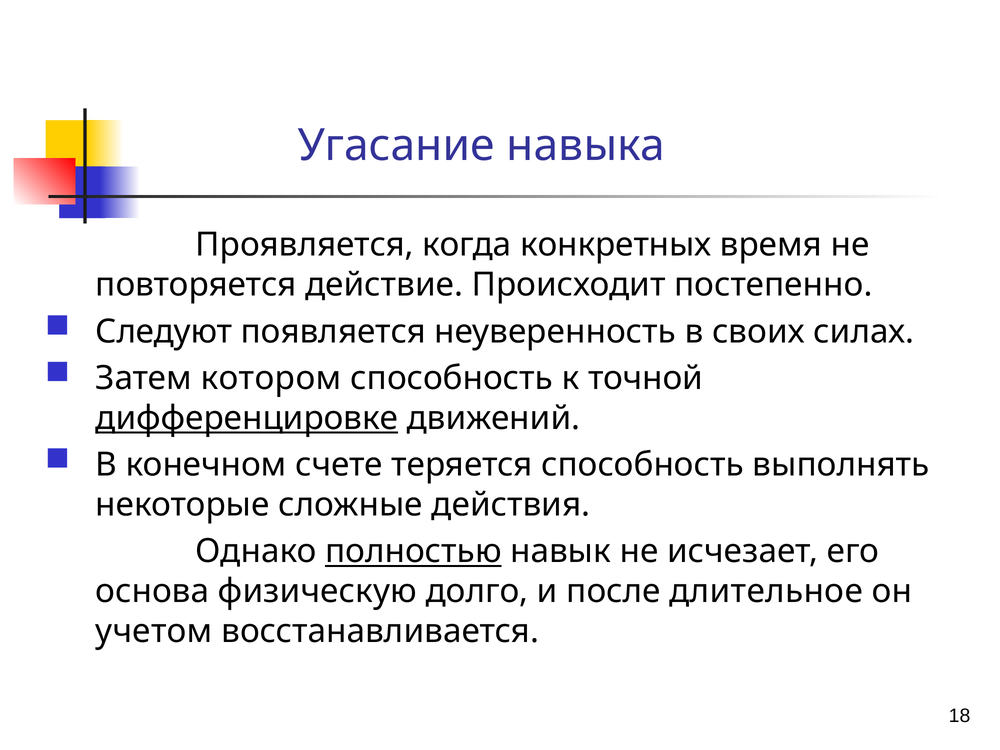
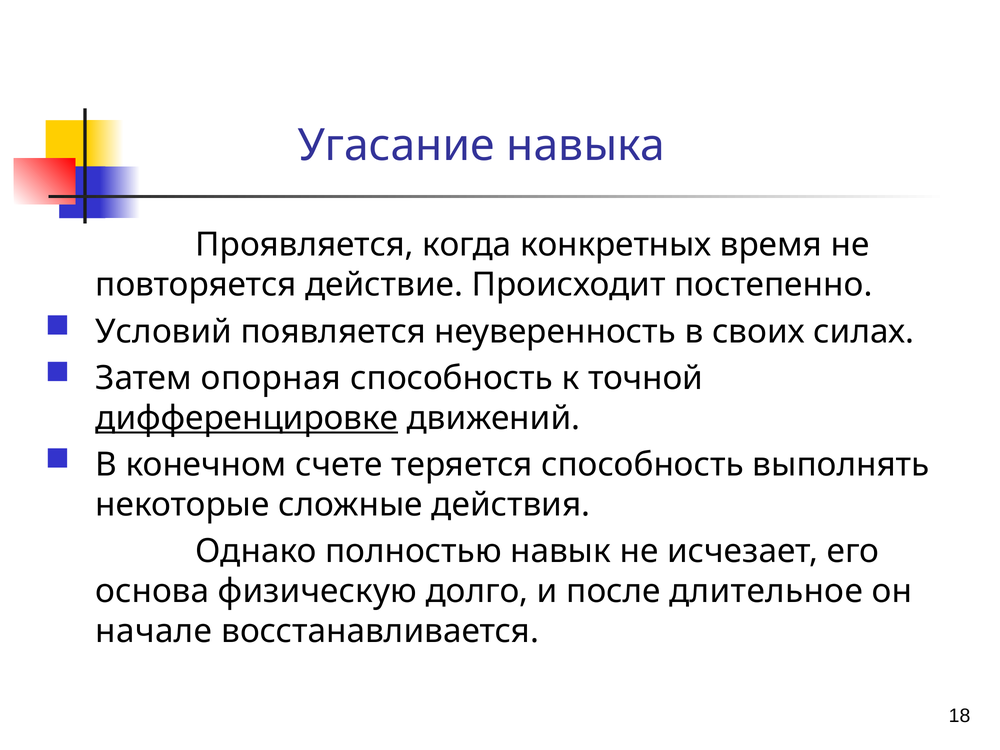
Следуют: Следуют -> Условий (164, 332)
котором: котором -> опорная (271, 378)
полностью underline: present -> none (413, 551)
учетом: учетом -> начале (154, 631)
